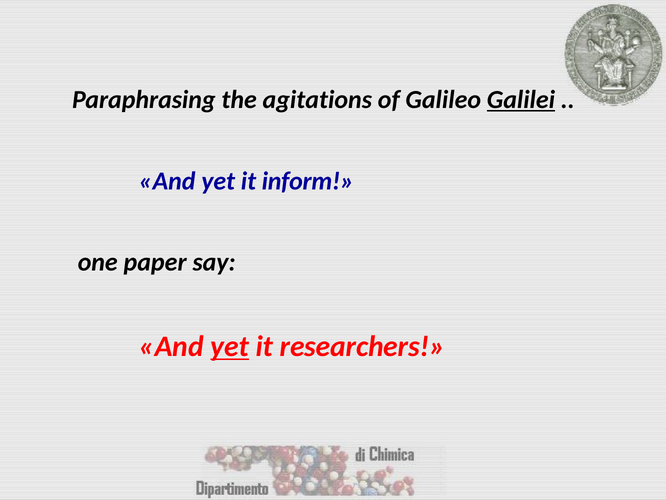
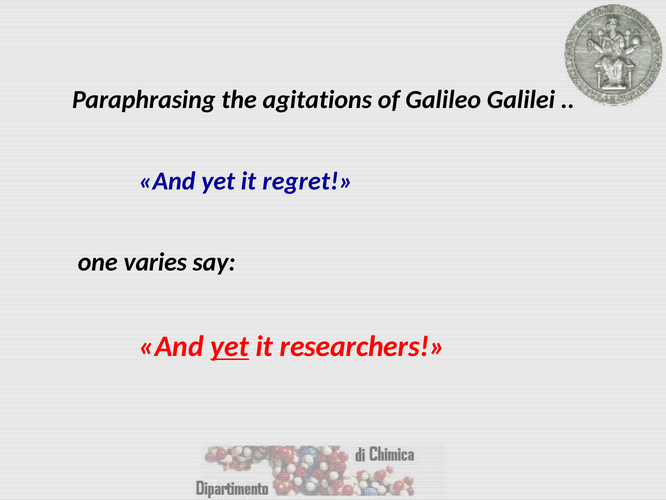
Galilei underline: present -> none (521, 99)
inform: inform -> regret (308, 181)
paper: paper -> varies (155, 262)
